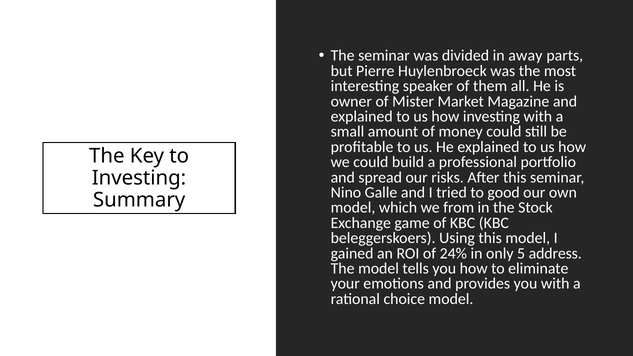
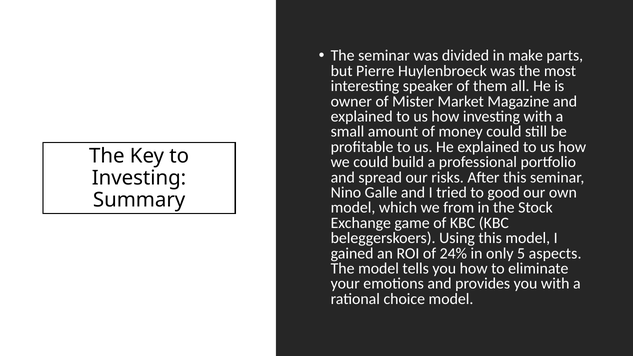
away: away -> make (526, 56)
address: address -> aspects (555, 253)
